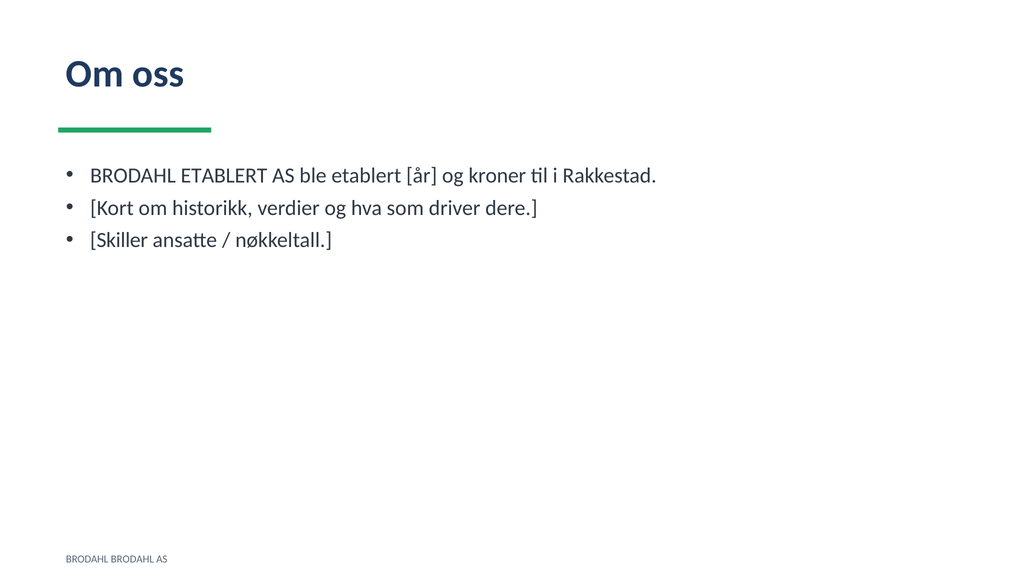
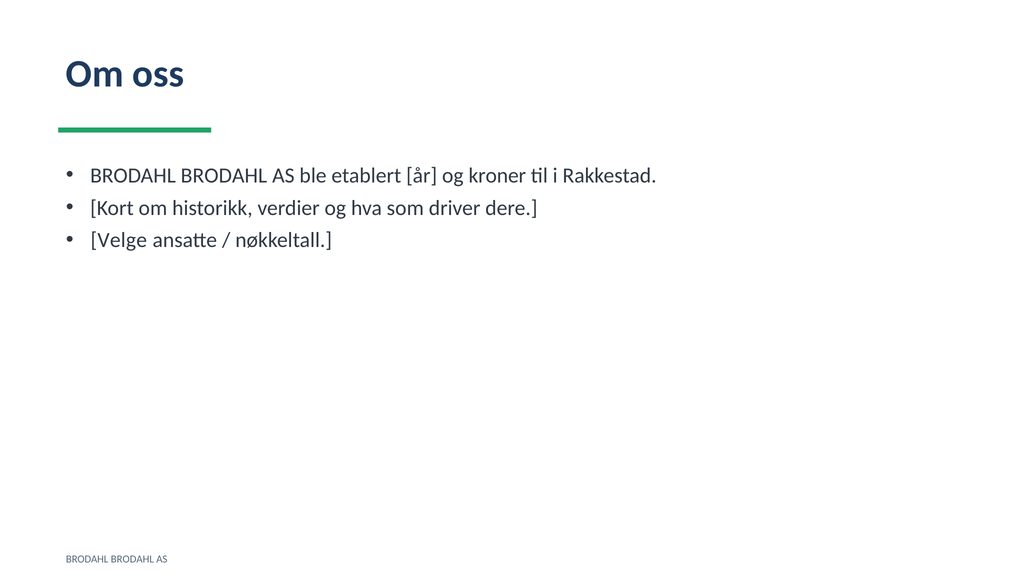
ETABLERT: ETABLERT -> BRODAHL (224, 175)
Skiller: Skiller -> Velge (119, 240)
